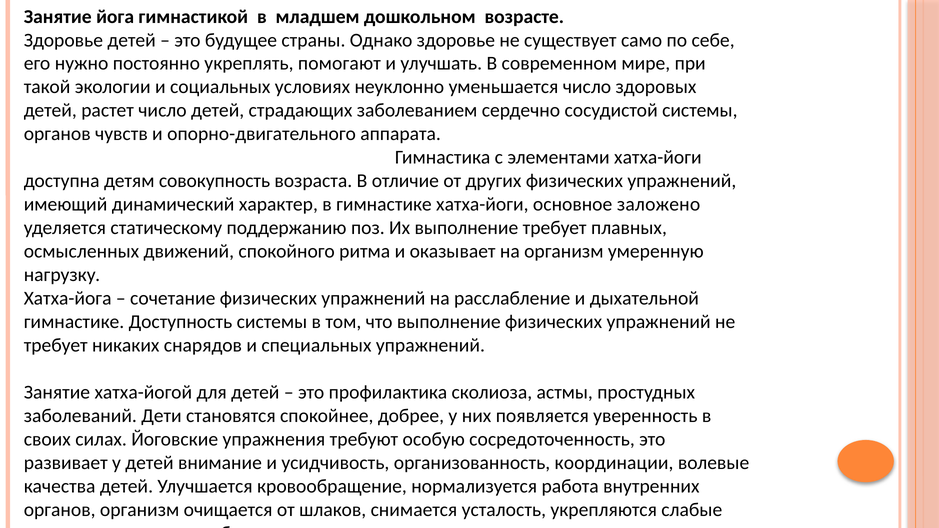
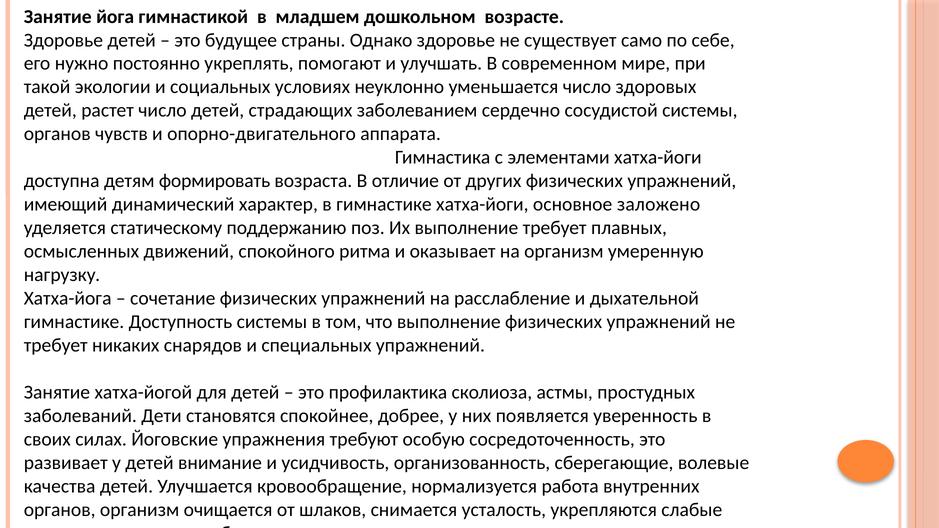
совокупность: совокупность -> формировать (215, 181)
координации: координации -> сберегающие (614, 463)
